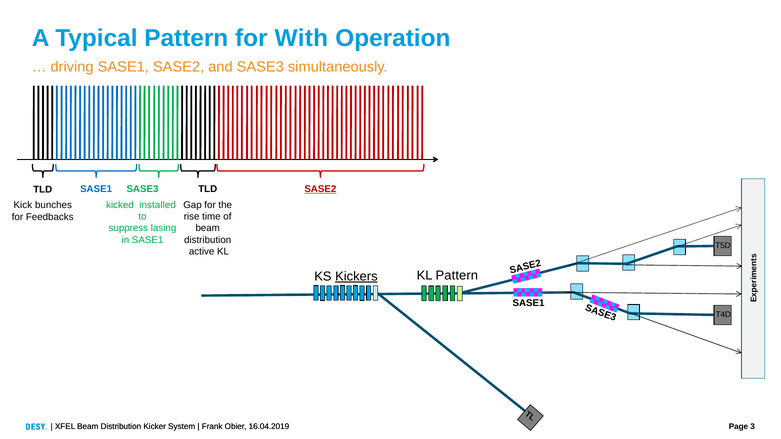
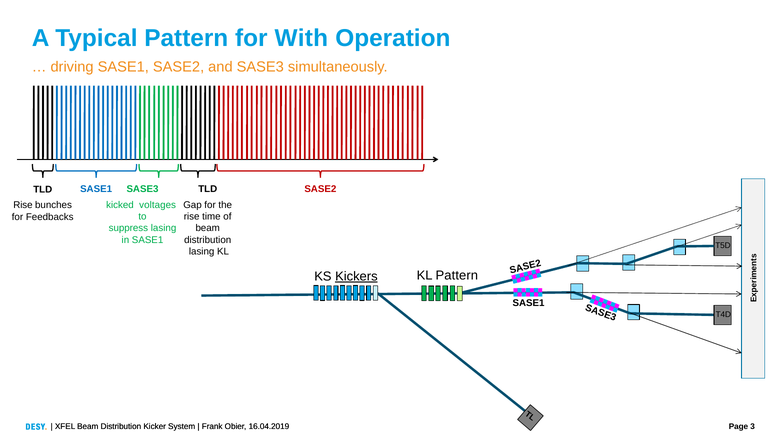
SASE2 underline: present -> none (320, 189)
installed: installed -> voltages (158, 205)
Kick: Kick -> Rise (23, 205)
active: active -> lasing (202, 252)
